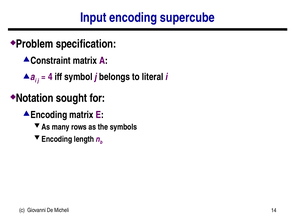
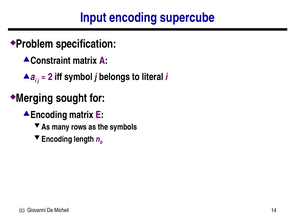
4: 4 -> 2 (50, 77)
Notation: Notation -> Merging (34, 98)
